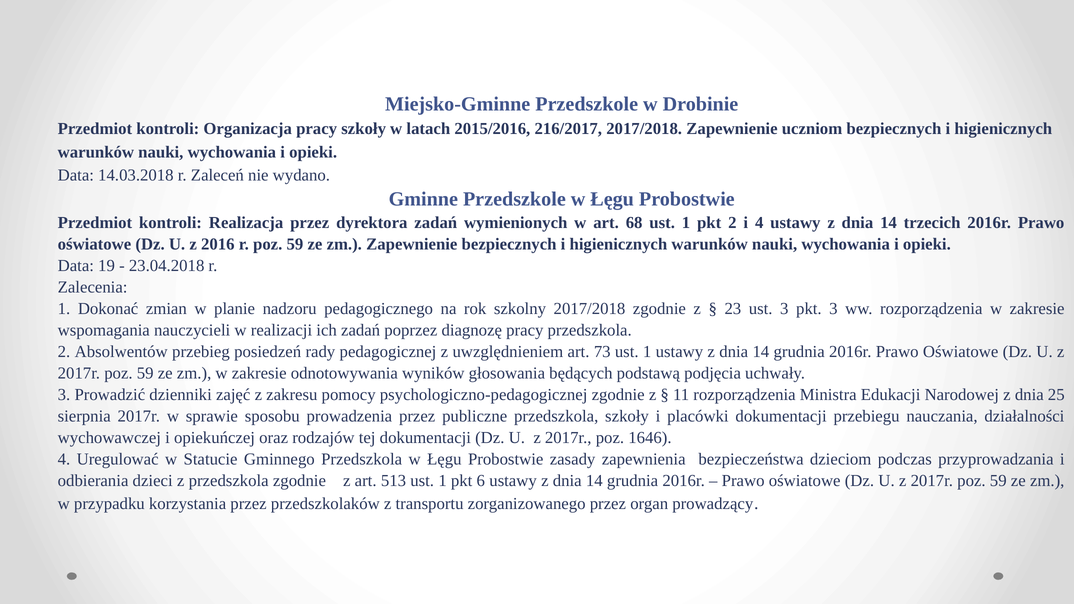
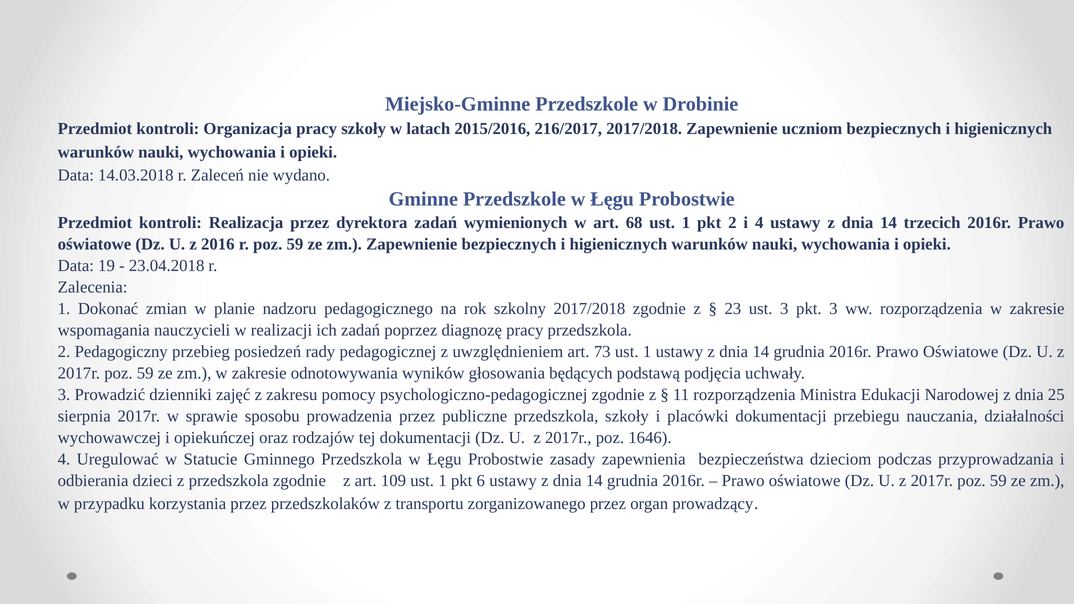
Absolwentów: Absolwentów -> Pedagogiczny (121, 352)
513: 513 -> 109 (394, 481)
